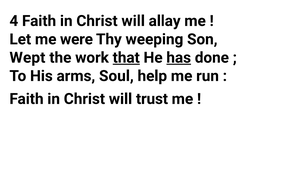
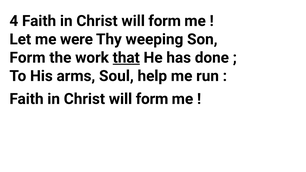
allay: allay -> form (165, 21)
Wept: Wept -> Form (27, 58)
has underline: present -> none (179, 58)
trust: trust -> form (152, 99)
